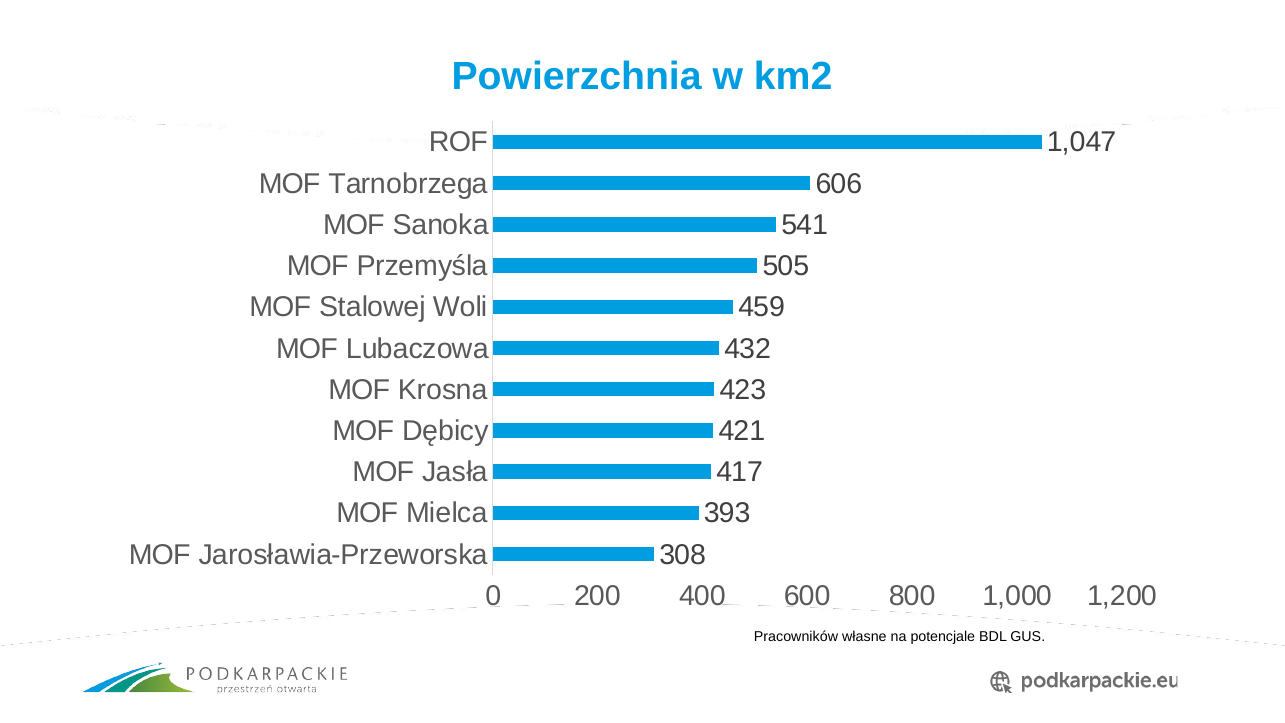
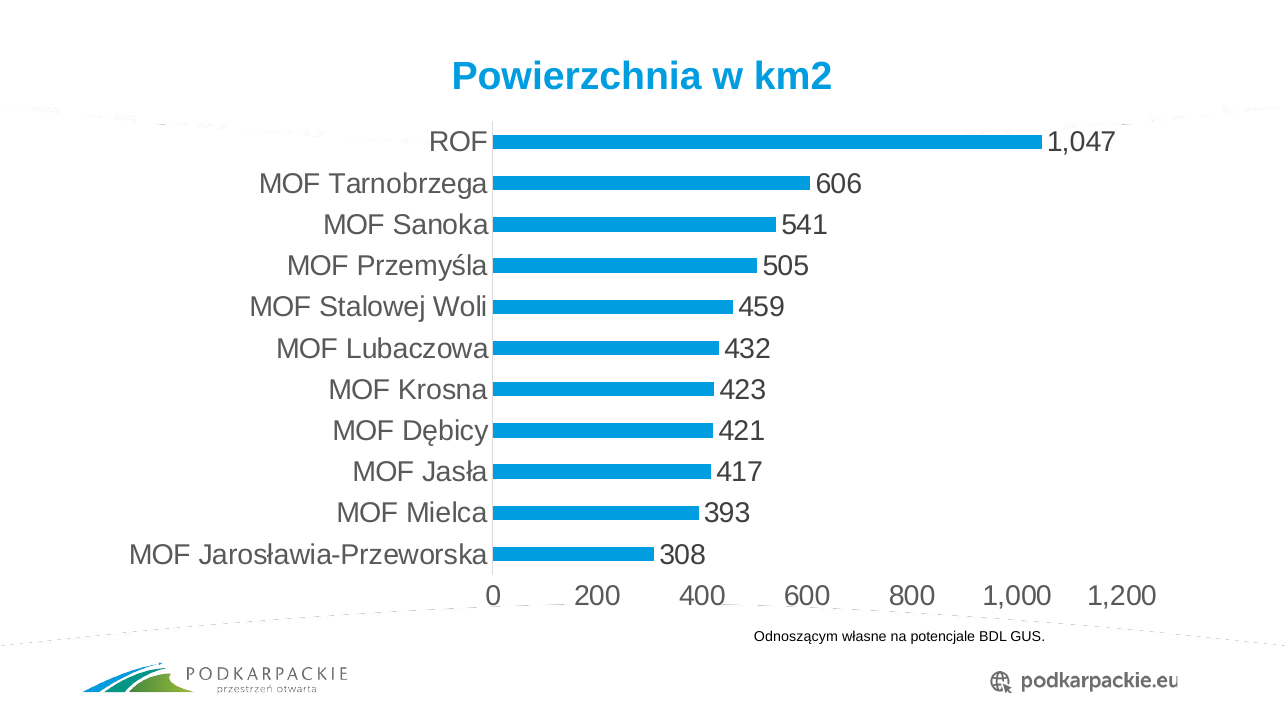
Pracowników: Pracowników -> Odnoszącym (796, 637)
